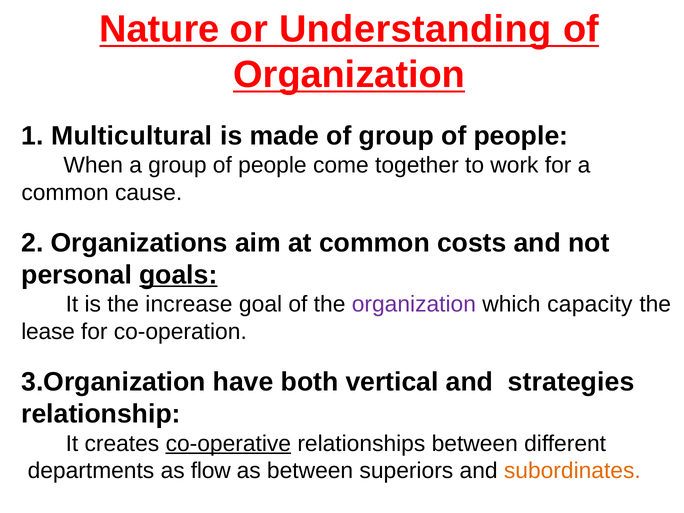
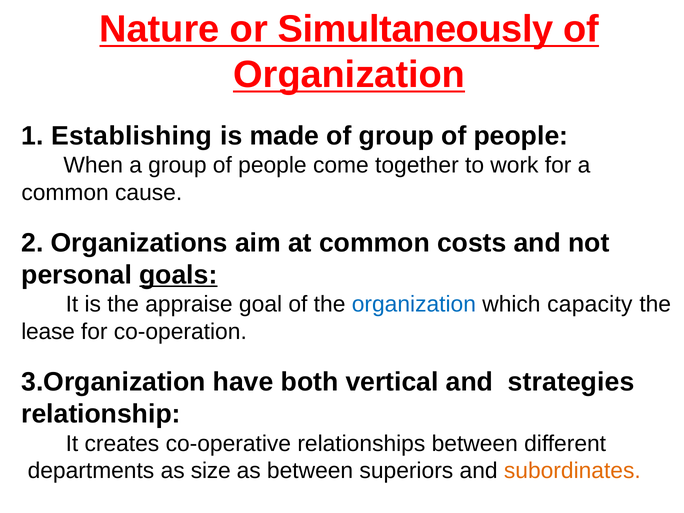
Understanding: Understanding -> Simultaneously (416, 29)
Multicultural: Multicultural -> Establishing (132, 136)
increase: increase -> appraise (189, 304)
organization colour: purple -> blue (414, 304)
co-operative underline: present -> none (228, 444)
flow: flow -> size (211, 471)
